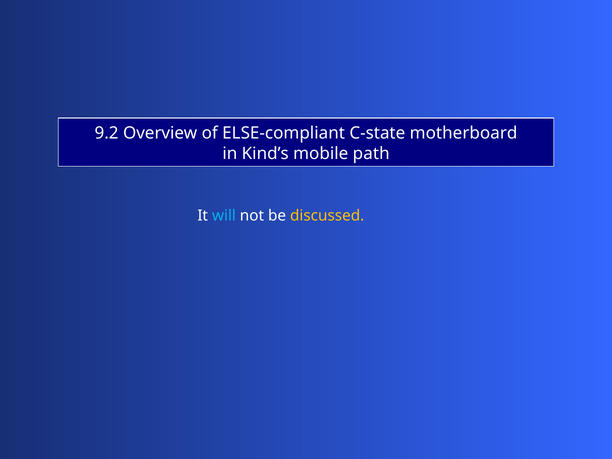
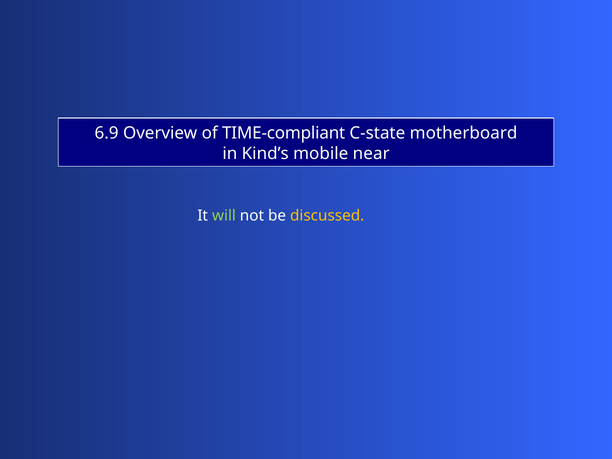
9.2: 9.2 -> 6.9 (107, 133)
ELSE-compliant: ELSE-compliant -> TIME-compliant (284, 133)
path: path -> near (371, 154)
will colour: light blue -> light green (224, 216)
